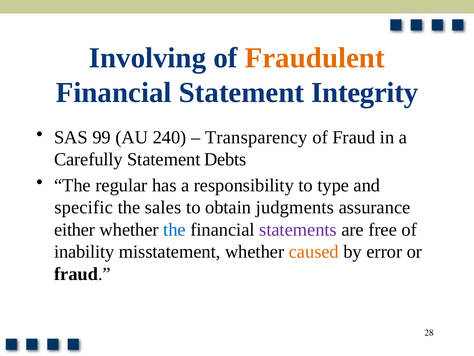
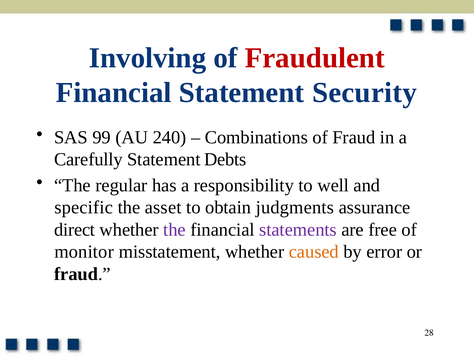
Fraudulent colour: orange -> red (315, 58)
Integrity: Integrity -> Security (364, 92)
Transparency: Transparency -> Combinations (256, 137)
type: type -> well (333, 185)
sales: sales -> asset (163, 207)
either: either -> direct (75, 229)
the colour: blue -> purple (175, 229)
inability: inability -> monitor (84, 252)
